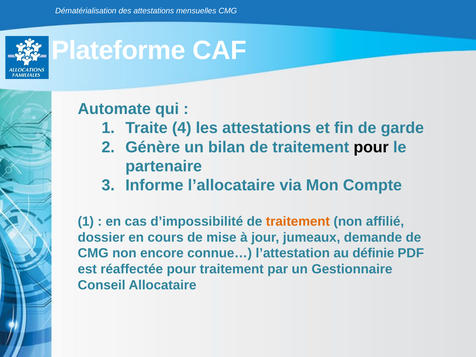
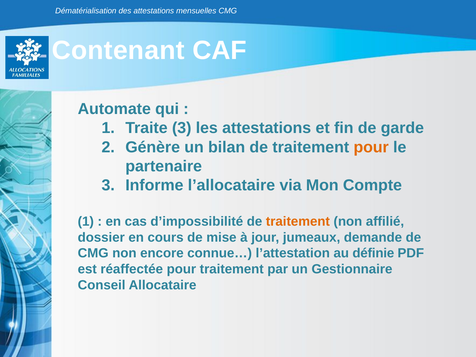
Plateforme: Plateforme -> Contenant (118, 51)
Traite 4: 4 -> 3 (182, 128)
pour colour: black -> orange (371, 147)
